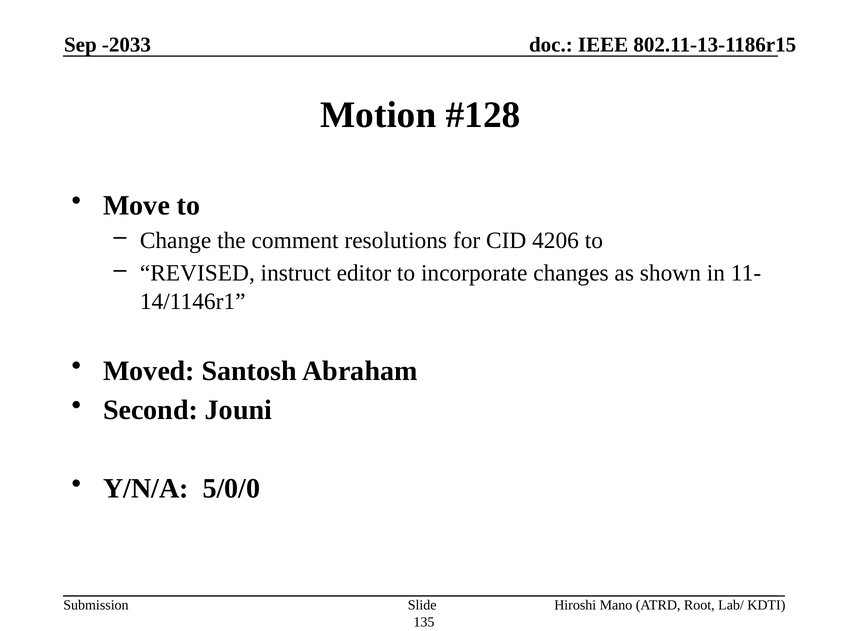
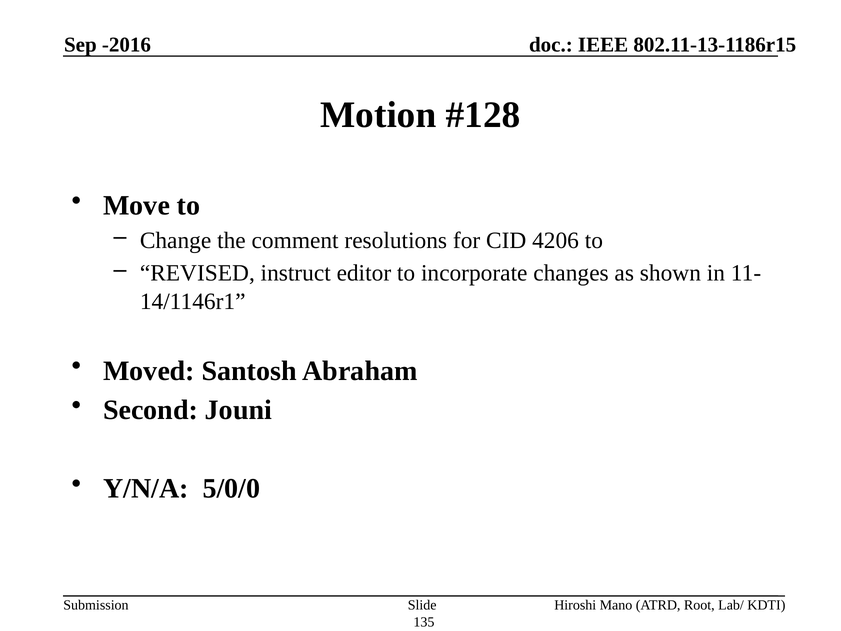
-2033: -2033 -> -2016 (126, 45)
